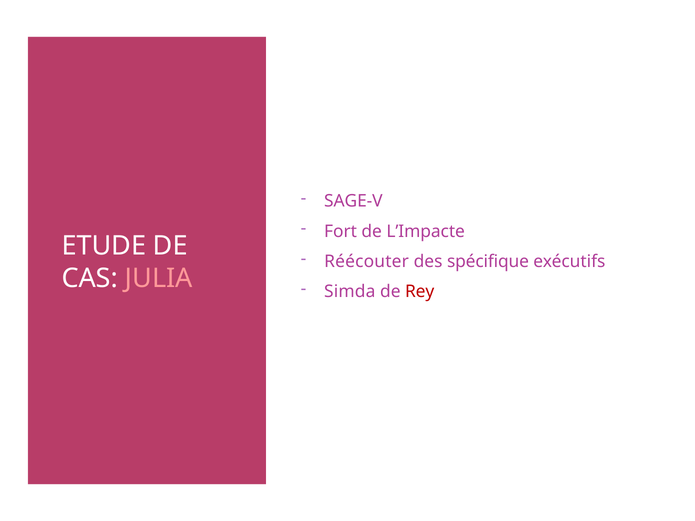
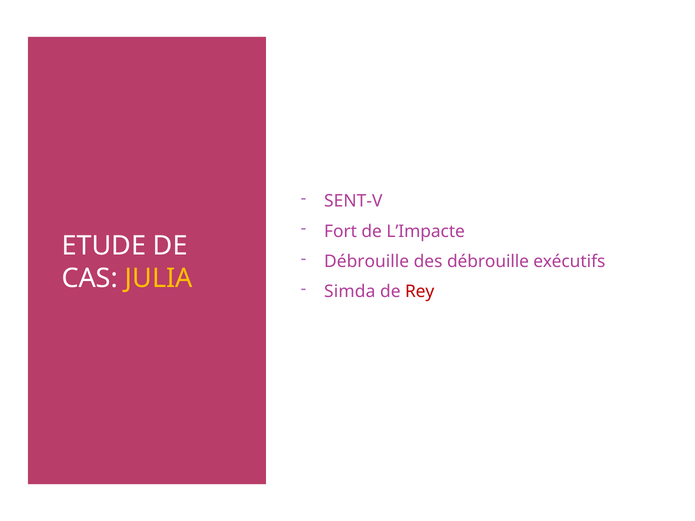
SAGE-V: SAGE-V -> SENT-V (353, 201)
Réécouter: Réécouter -> Débrouille (367, 262)
des spécifique: spécifique -> débrouille (488, 262)
JULIA colour: pink -> yellow (159, 278)
